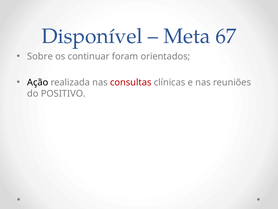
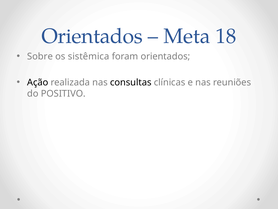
Disponível: Disponível -> Orientados (92, 36)
67: 67 -> 18 (226, 36)
continuar: continuar -> sistêmica (89, 56)
consultas colour: red -> black (131, 82)
